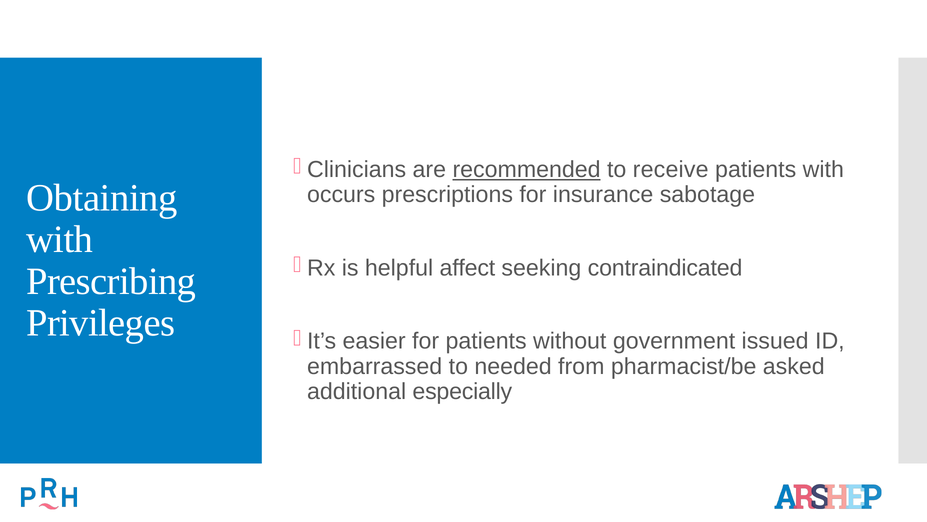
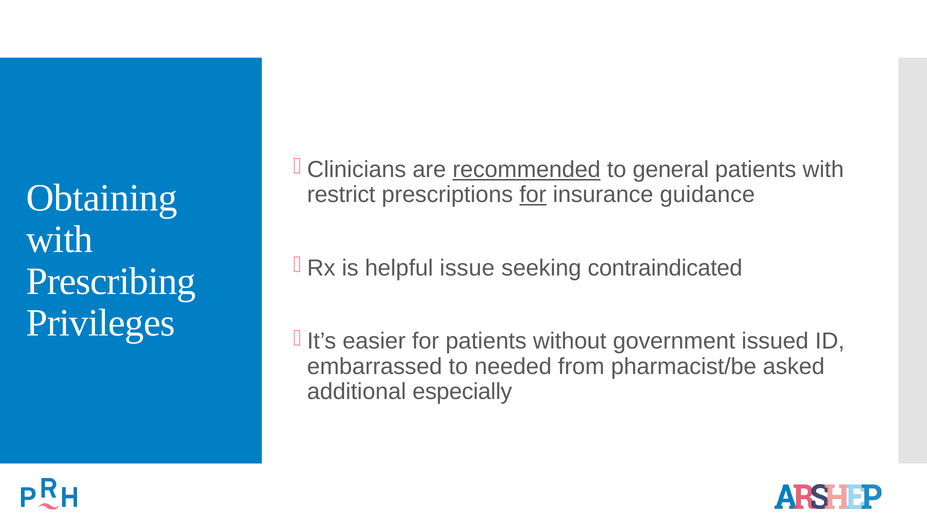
receive: receive -> general (671, 170)
occurs: occurs -> restrict (341, 195)
for underline: none -> present (533, 195)
sabotage: sabotage -> guidance (707, 195)
affect: affect -> issue (467, 268)
